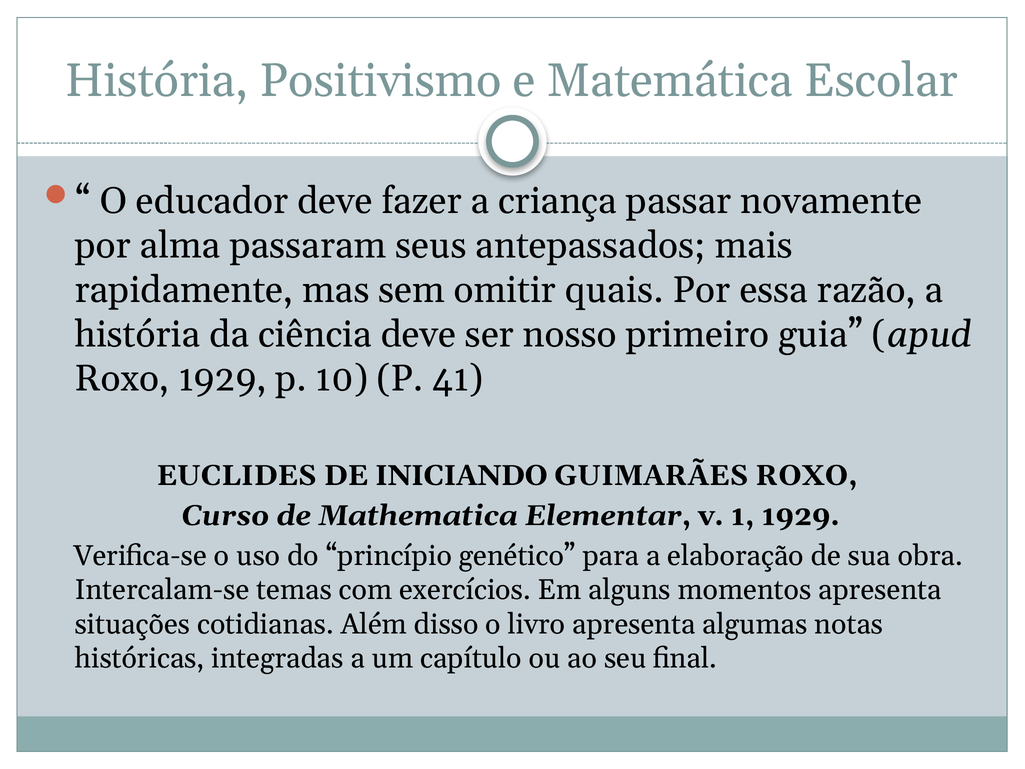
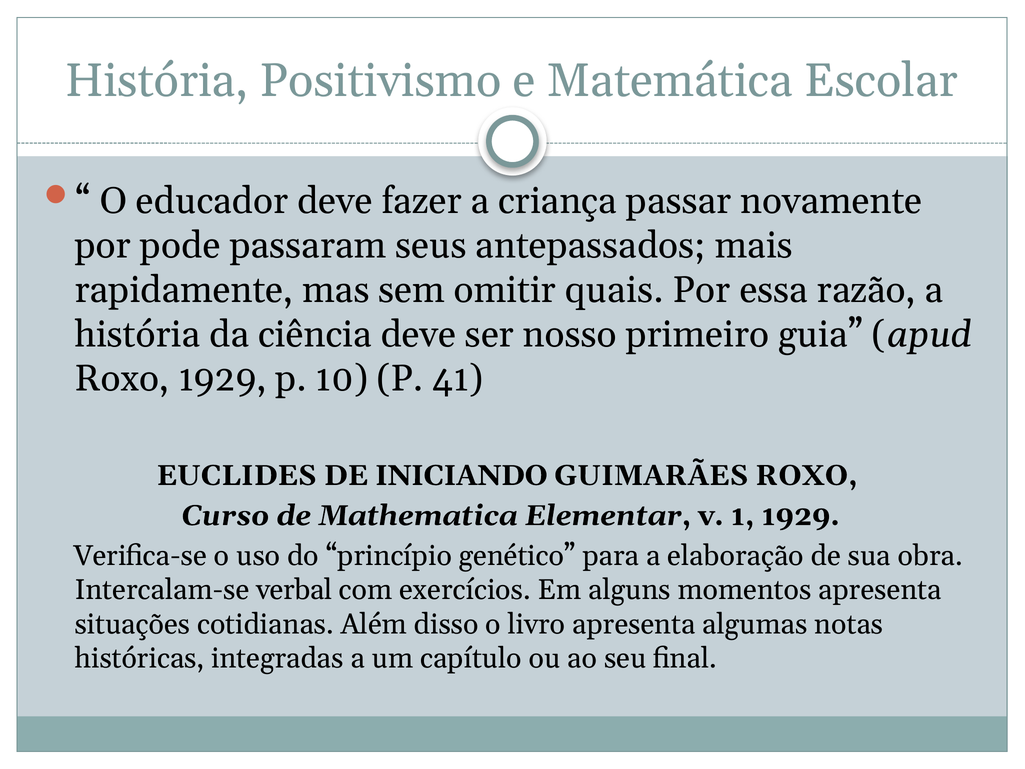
alma: alma -> pode (180, 245)
temas: temas -> verbal (294, 590)
